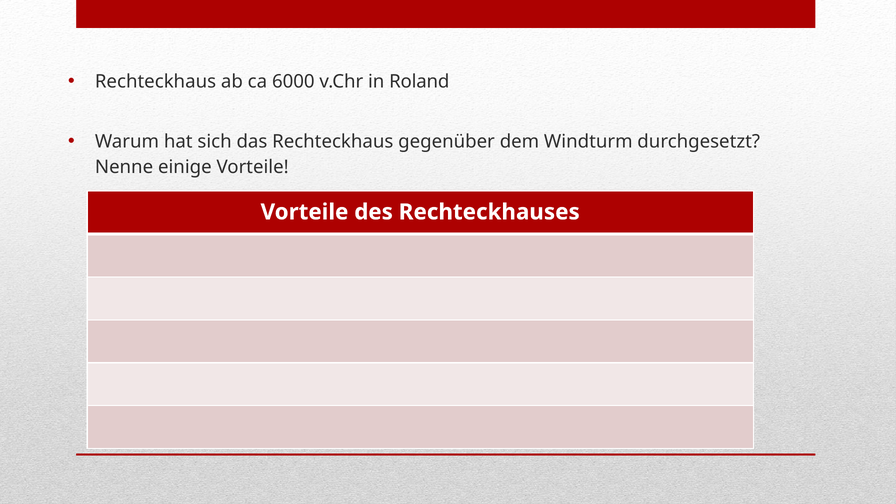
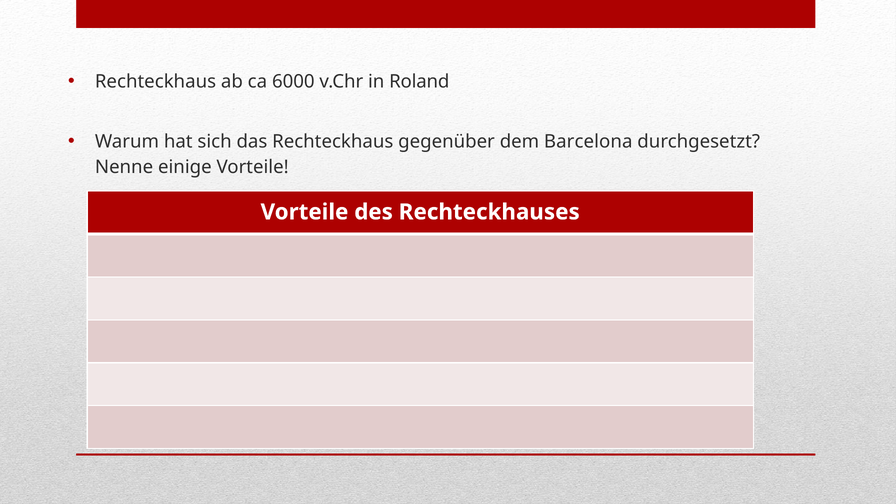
Windturm: Windturm -> Barcelona (588, 141)
